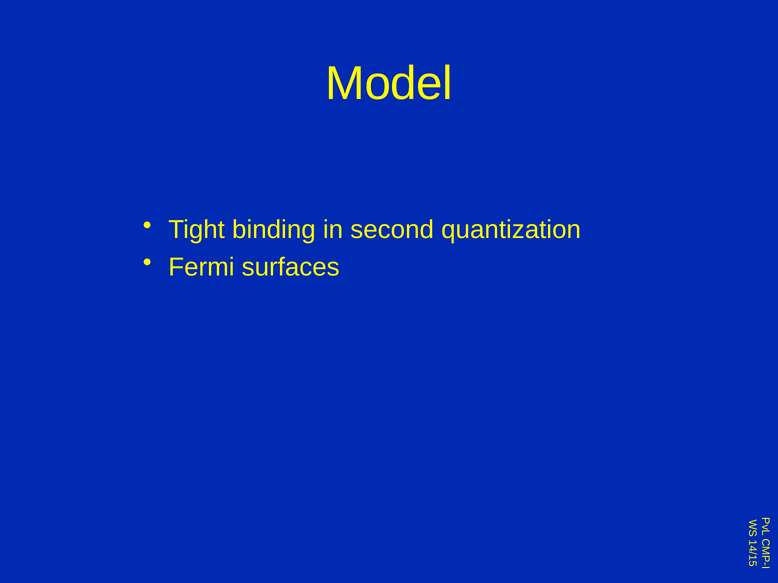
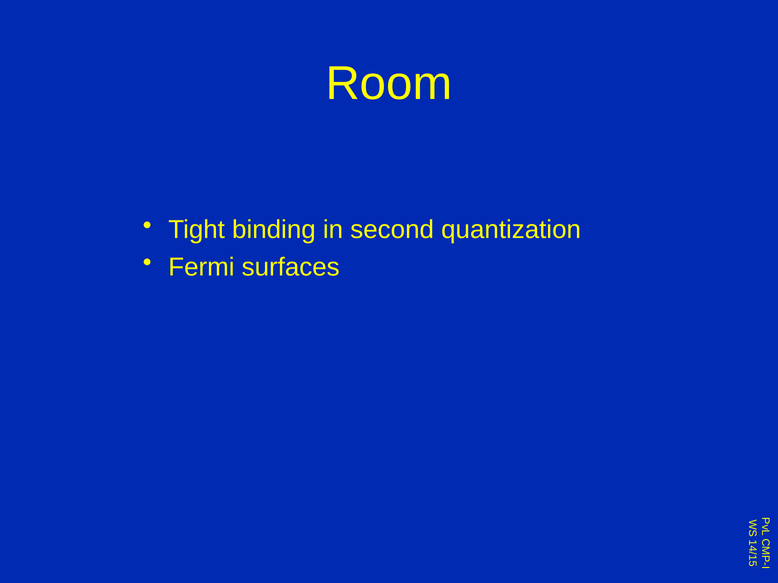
Model: Model -> Room (389, 84)
